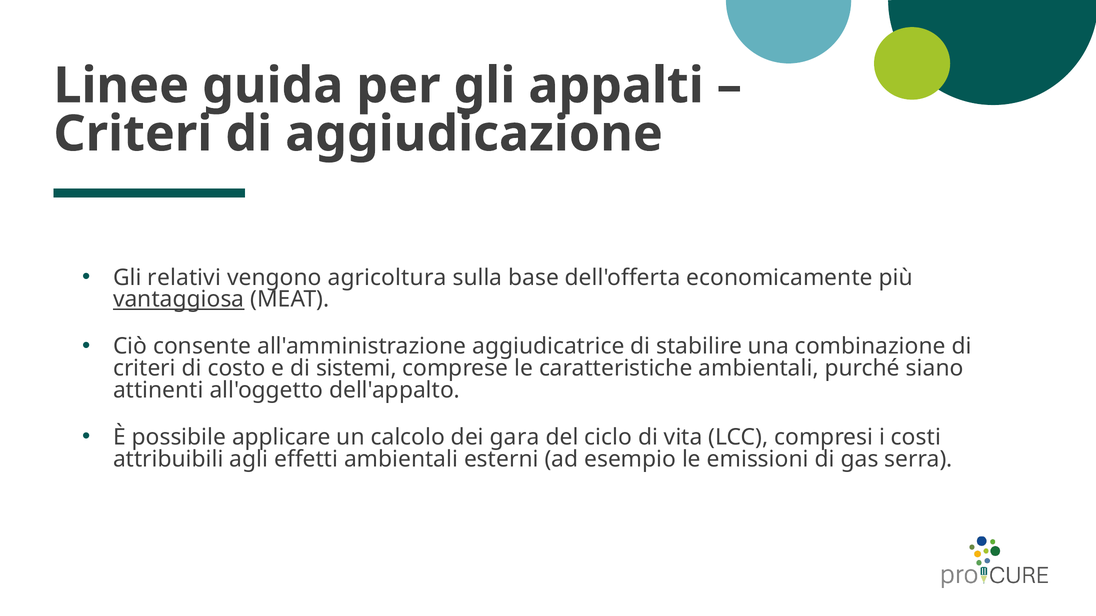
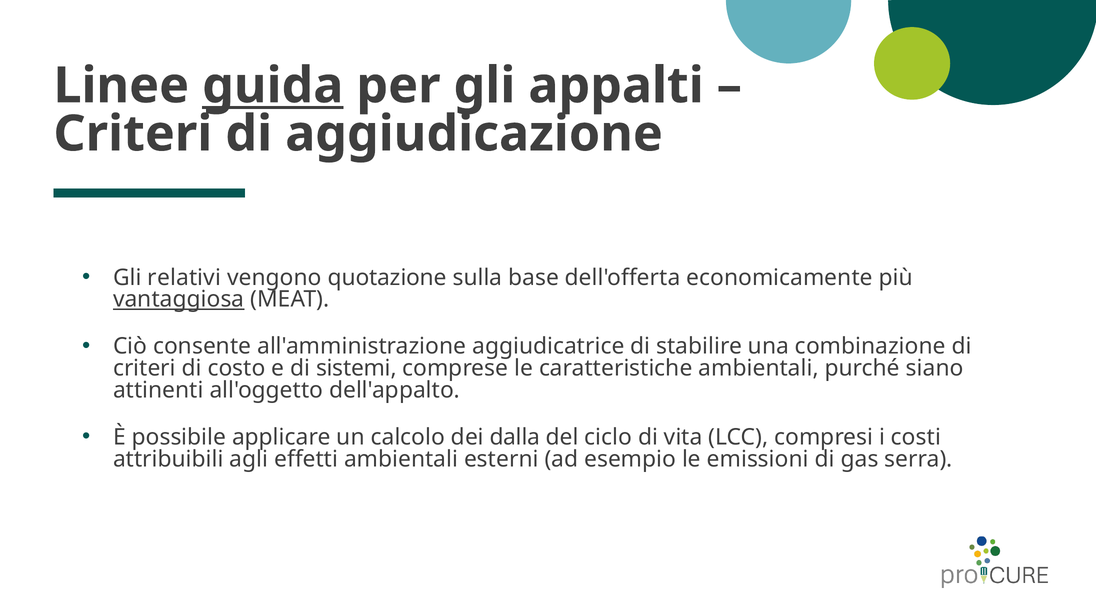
guida underline: none -> present (273, 86)
agricoltura: agricoltura -> quotazione (387, 278)
gara: gara -> dalla (515, 438)
